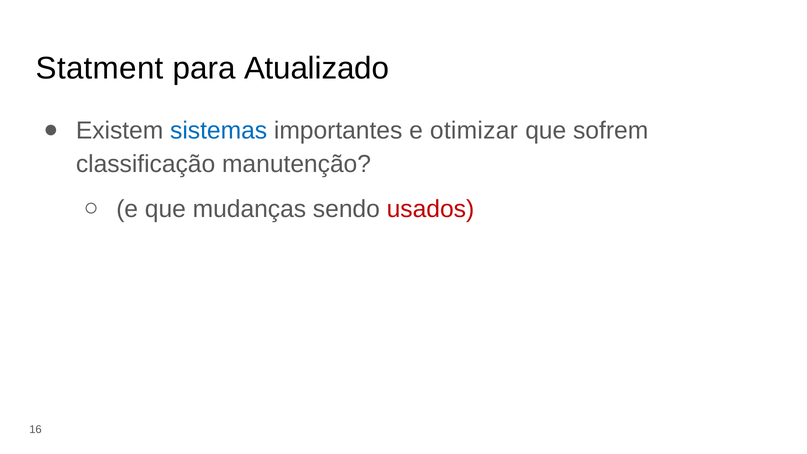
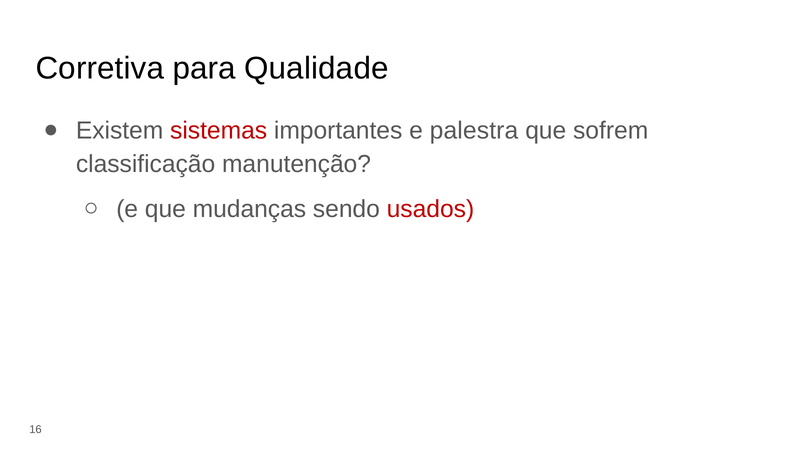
Statment: Statment -> Corretiva (100, 68)
Atualizado: Atualizado -> Qualidade (316, 68)
sistemas colour: blue -> red (219, 130)
otimizar: otimizar -> palestra (474, 130)
